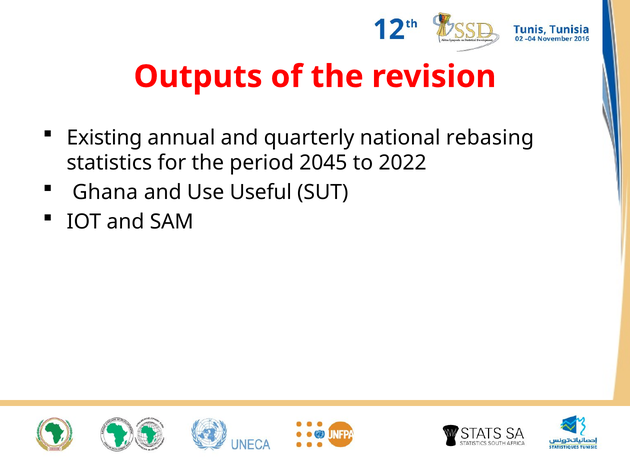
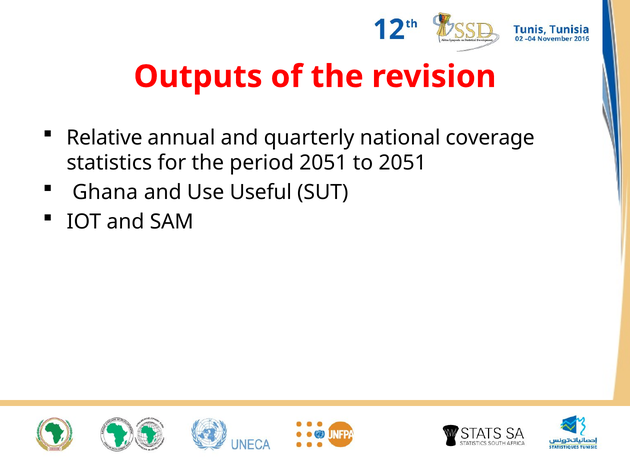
Existing: Existing -> Relative (104, 138)
rebasing: rebasing -> coverage (490, 138)
period 2045: 2045 -> 2051 (323, 163)
to 2022: 2022 -> 2051 (403, 163)
